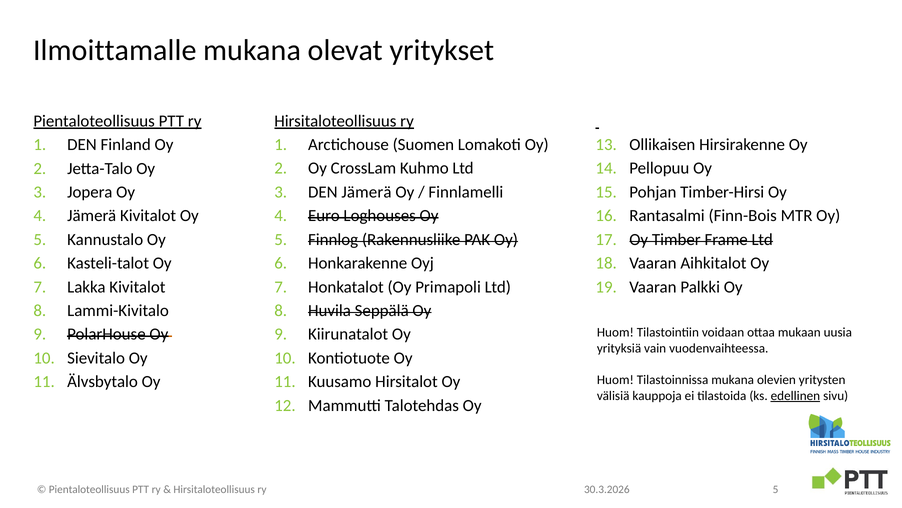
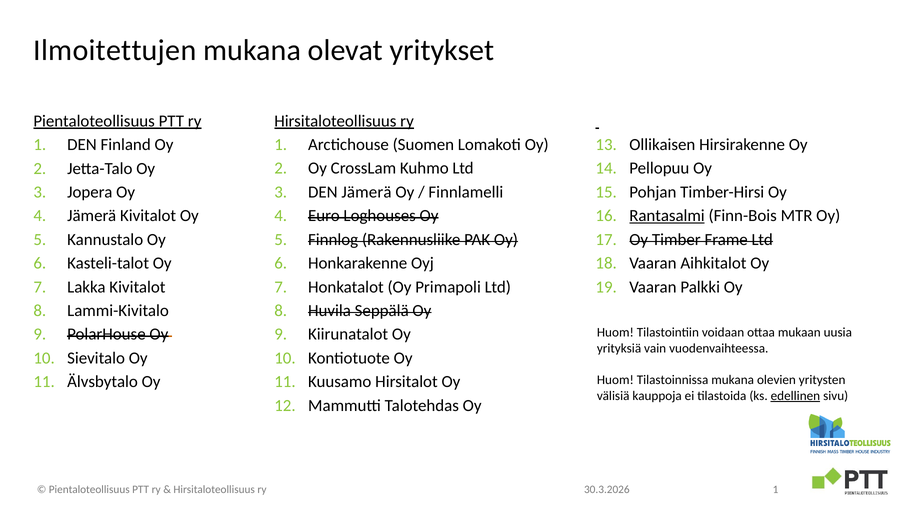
Ilmoittamalle: Ilmoittamalle -> Ilmoitettujen (115, 50)
Rantasalmi underline: none -> present (667, 216)
30.3.2026 5: 5 -> 1 (775, 489)
